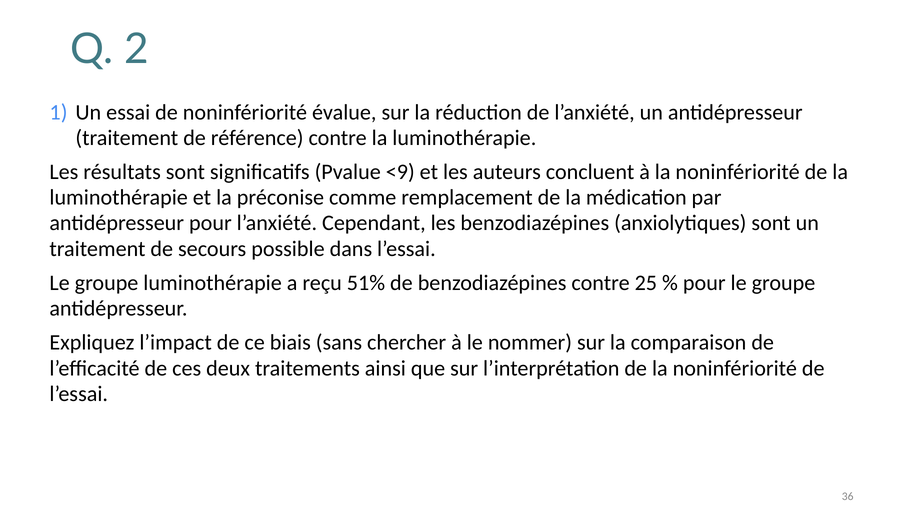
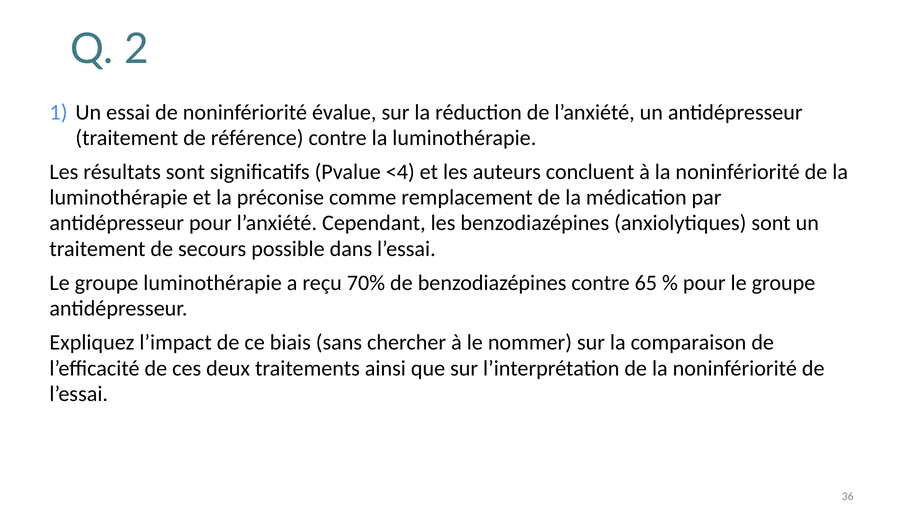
<9: <9 -> <4 (400, 172)
51%: 51% -> 70% (366, 283)
25: 25 -> 65 (646, 283)
